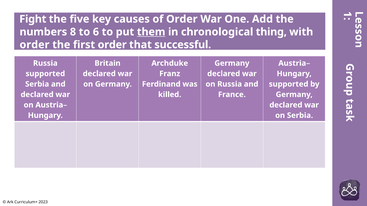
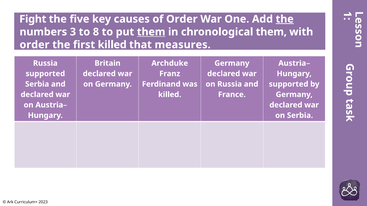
the underline: none -> present (285, 19)
8: 8 -> 3 (73, 32)
6: 6 -> 8 (96, 32)
chronological thing: thing -> them (271, 32)
first order: order -> killed (112, 45)
successful: successful -> measures (183, 45)
